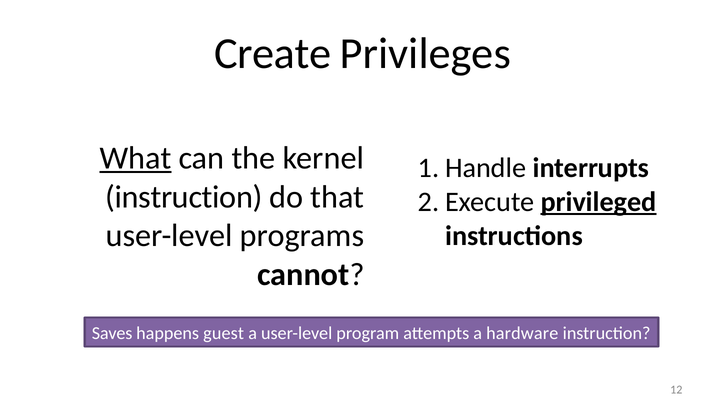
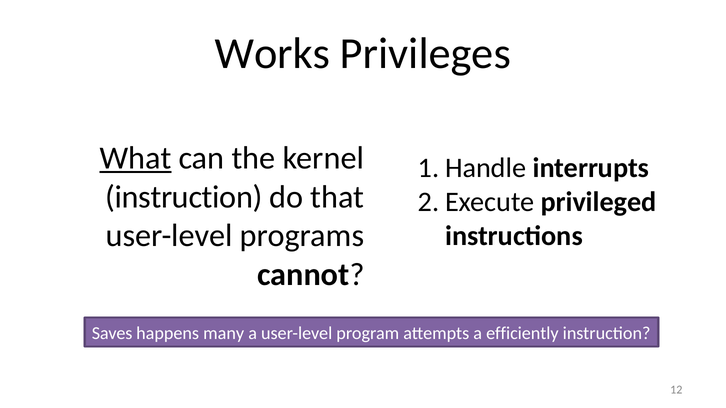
Create: Create -> Works (272, 53)
privileged underline: present -> none (599, 202)
guest: guest -> many (224, 334)
hardware: hardware -> efficiently (522, 334)
